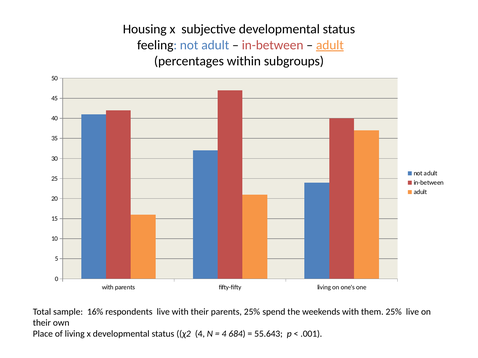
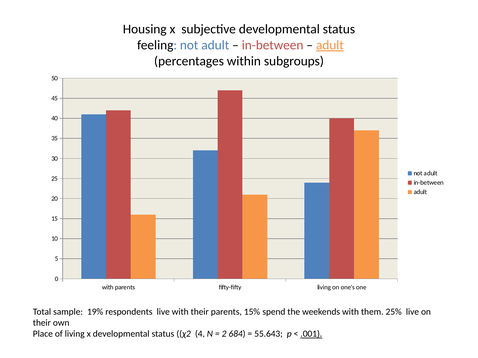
16%: 16% -> 19% (95, 312)
parents 25%: 25% -> 15% (252, 312)
4: 4 -> 2 (224, 334)
.001 underline: none -> present (311, 334)
